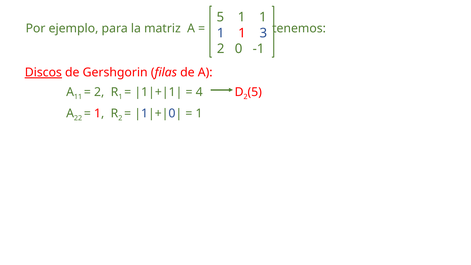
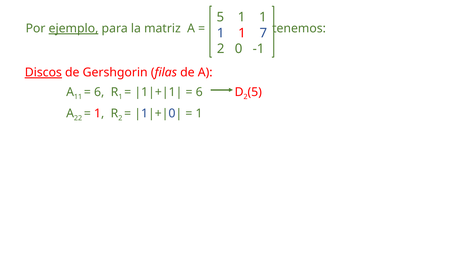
ejemplo underline: none -> present (74, 29)
3: 3 -> 7 (263, 33)
2: 2 -> 6 (99, 92)
4: 4 -> 6 (199, 92)
